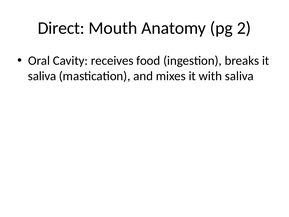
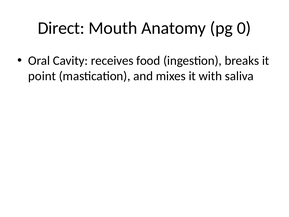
2: 2 -> 0 (244, 28)
saliva: saliva -> point (42, 76)
